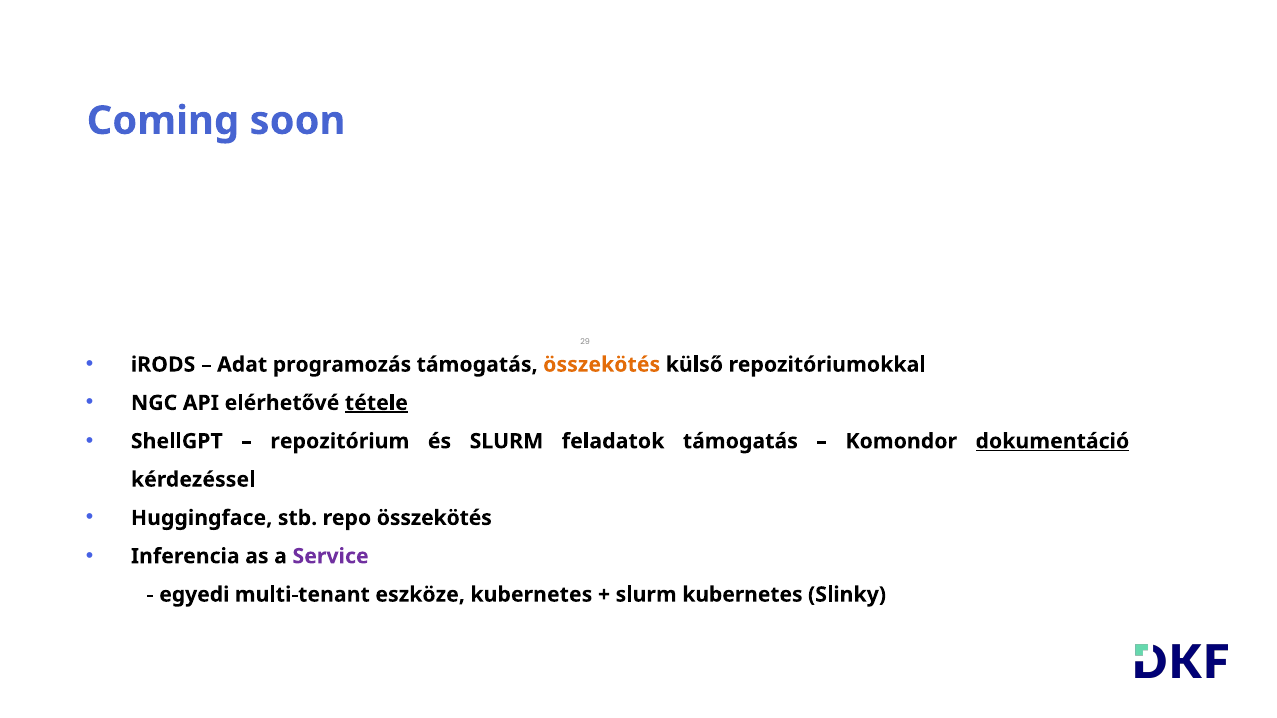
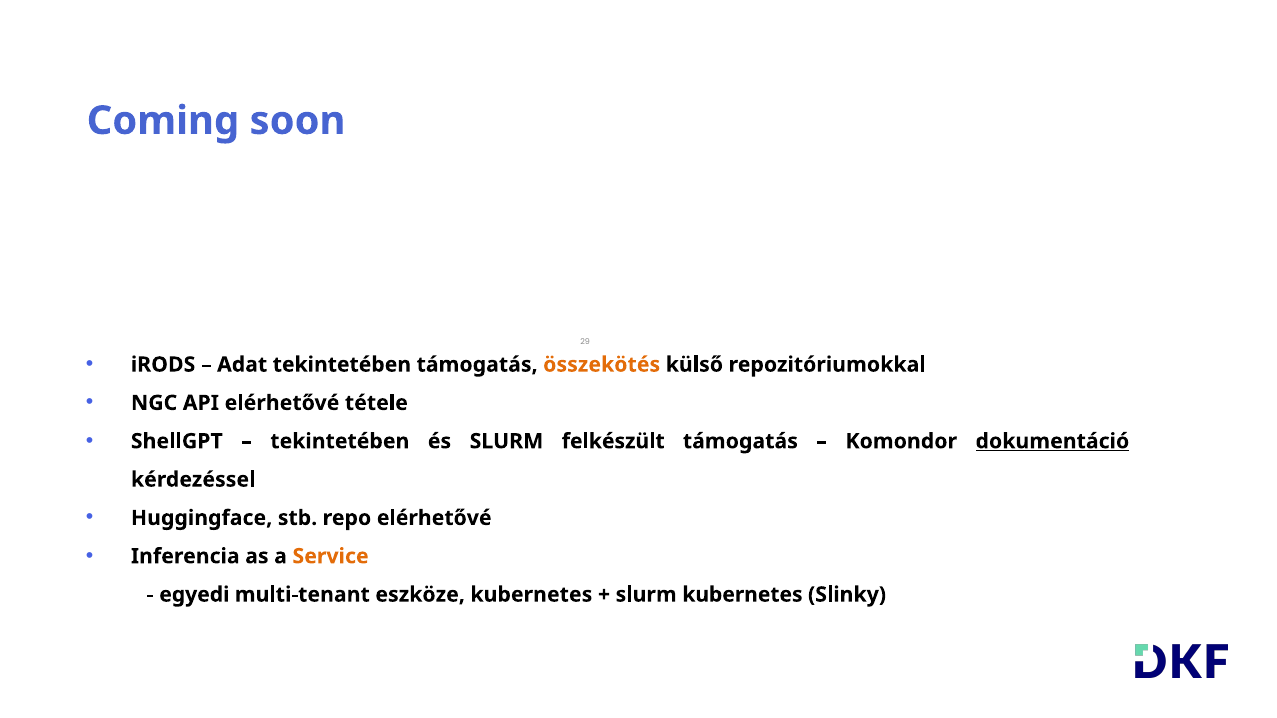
Adat programozás: programozás -> tekintetében (342, 365)
tétele underline: present -> none (376, 403)
repozitórium: repozitórium -> tekintetében (340, 442)
feladatok: feladatok -> felkészült (613, 442)
repo összekötés: összekötés -> elérhetővé (434, 518)
Service colour: purple -> orange (331, 557)
